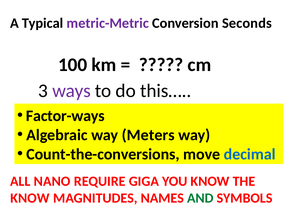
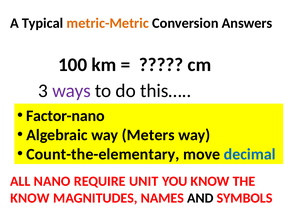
metric-Metric colour: purple -> orange (108, 23)
Seconds: Seconds -> Answers (247, 23)
Factor-ways: Factor-ways -> Factor-nano (65, 116)
Count-the-conversions: Count-the-conversions -> Count-the-elementary (103, 154)
GIGA: GIGA -> UNIT (144, 181)
AND colour: green -> black (200, 198)
